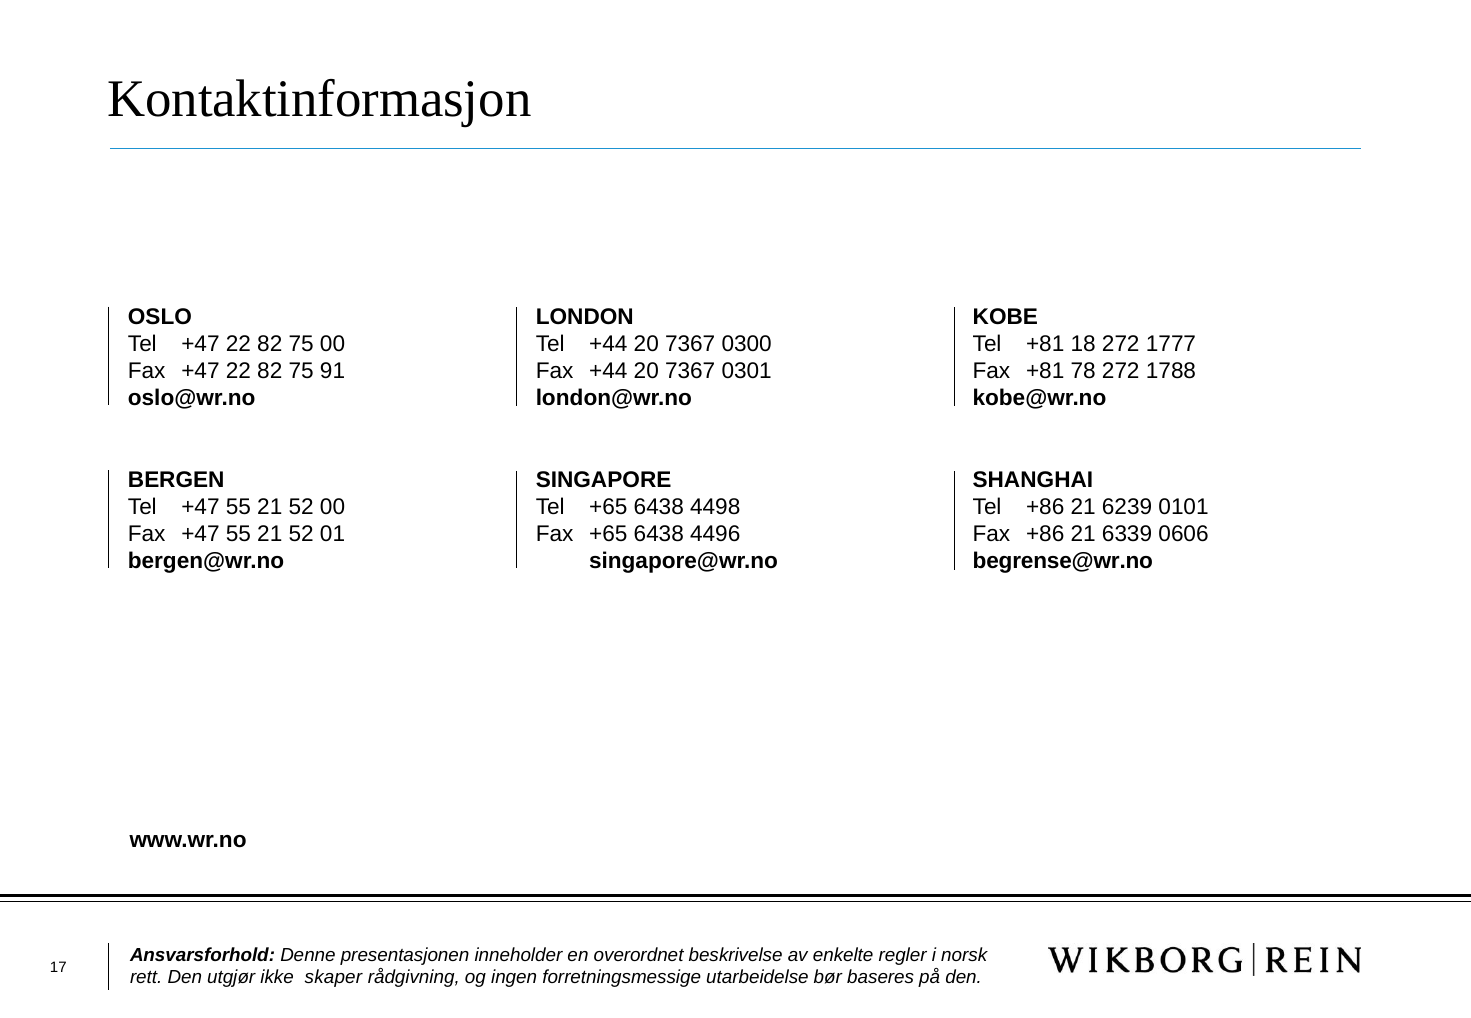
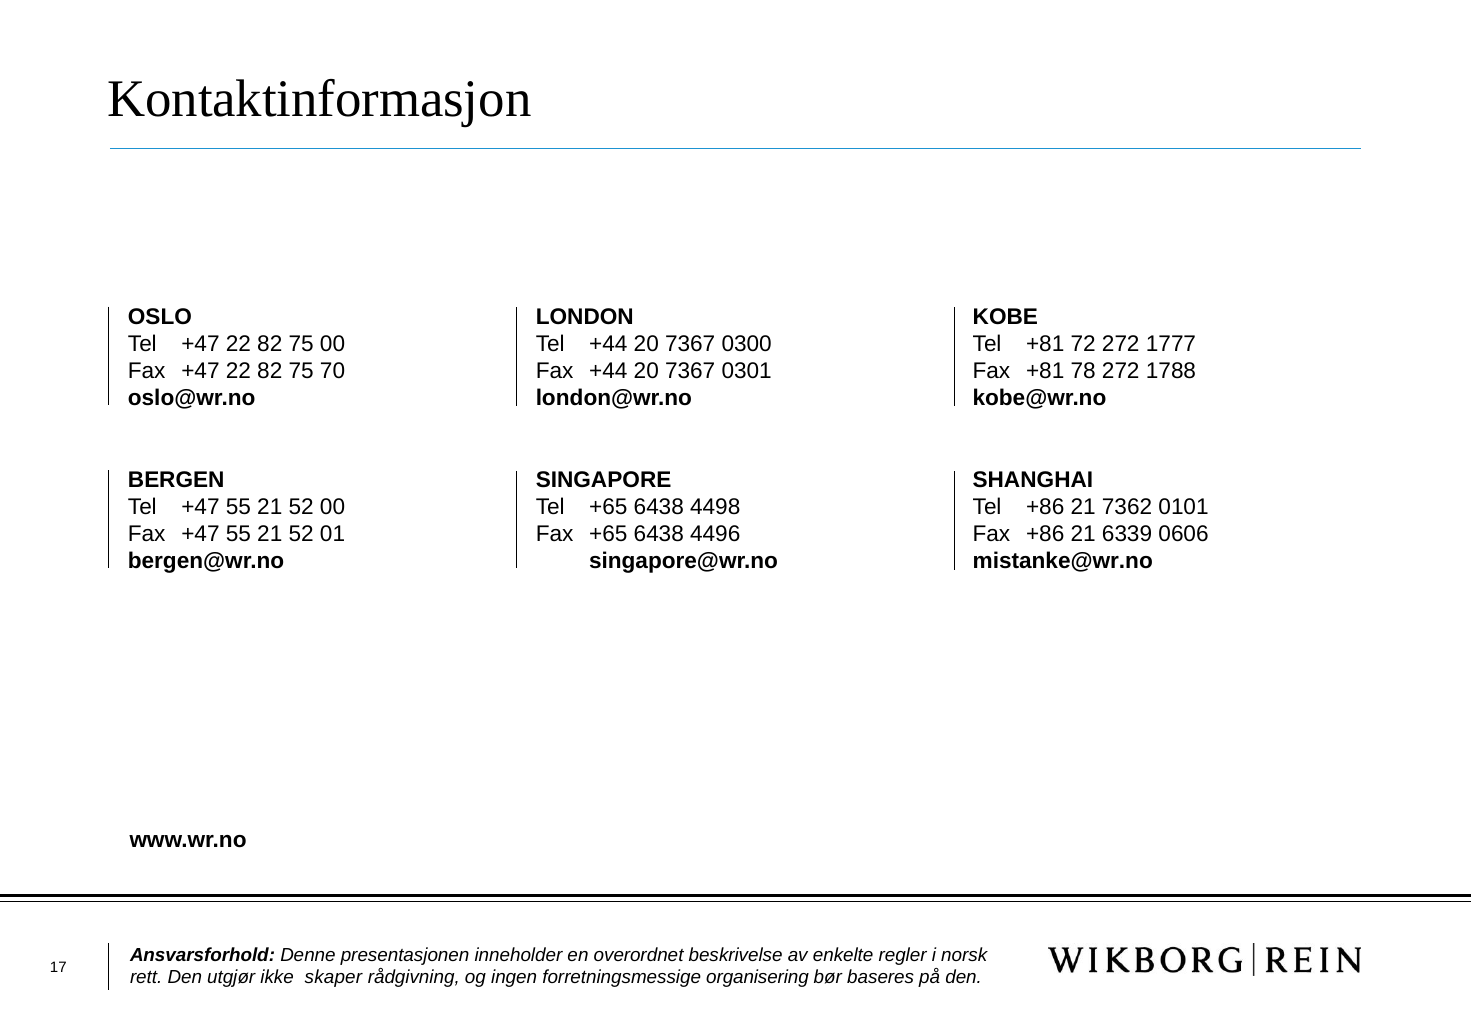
18: 18 -> 72 (1083, 344)
91: 91 -> 70 (333, 371)
6239: 6239 -> 7362 (1127, 507)
begrense@wr.no: begrense@wr.no -> mistanke@wr.no (1063, 561)
utarbeidelse: utarbeidelse -> organisering (757, 978)
